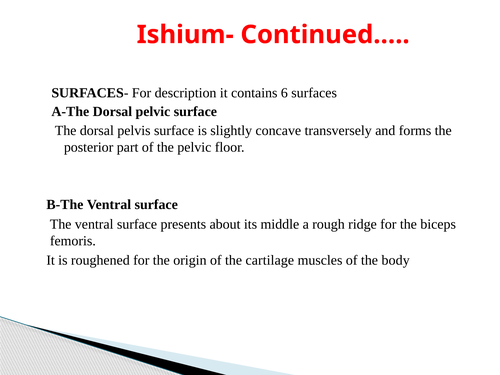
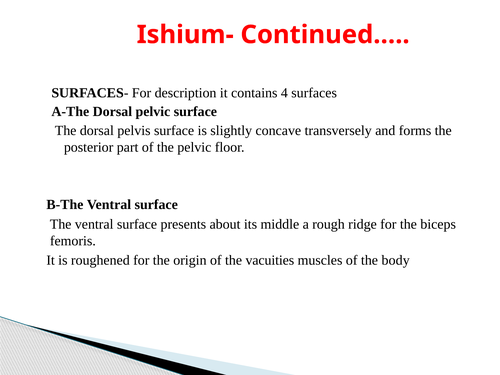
6: 6 -> 4 (284, 93)
cartilage: cartilage -> vacuities (270, 260)
